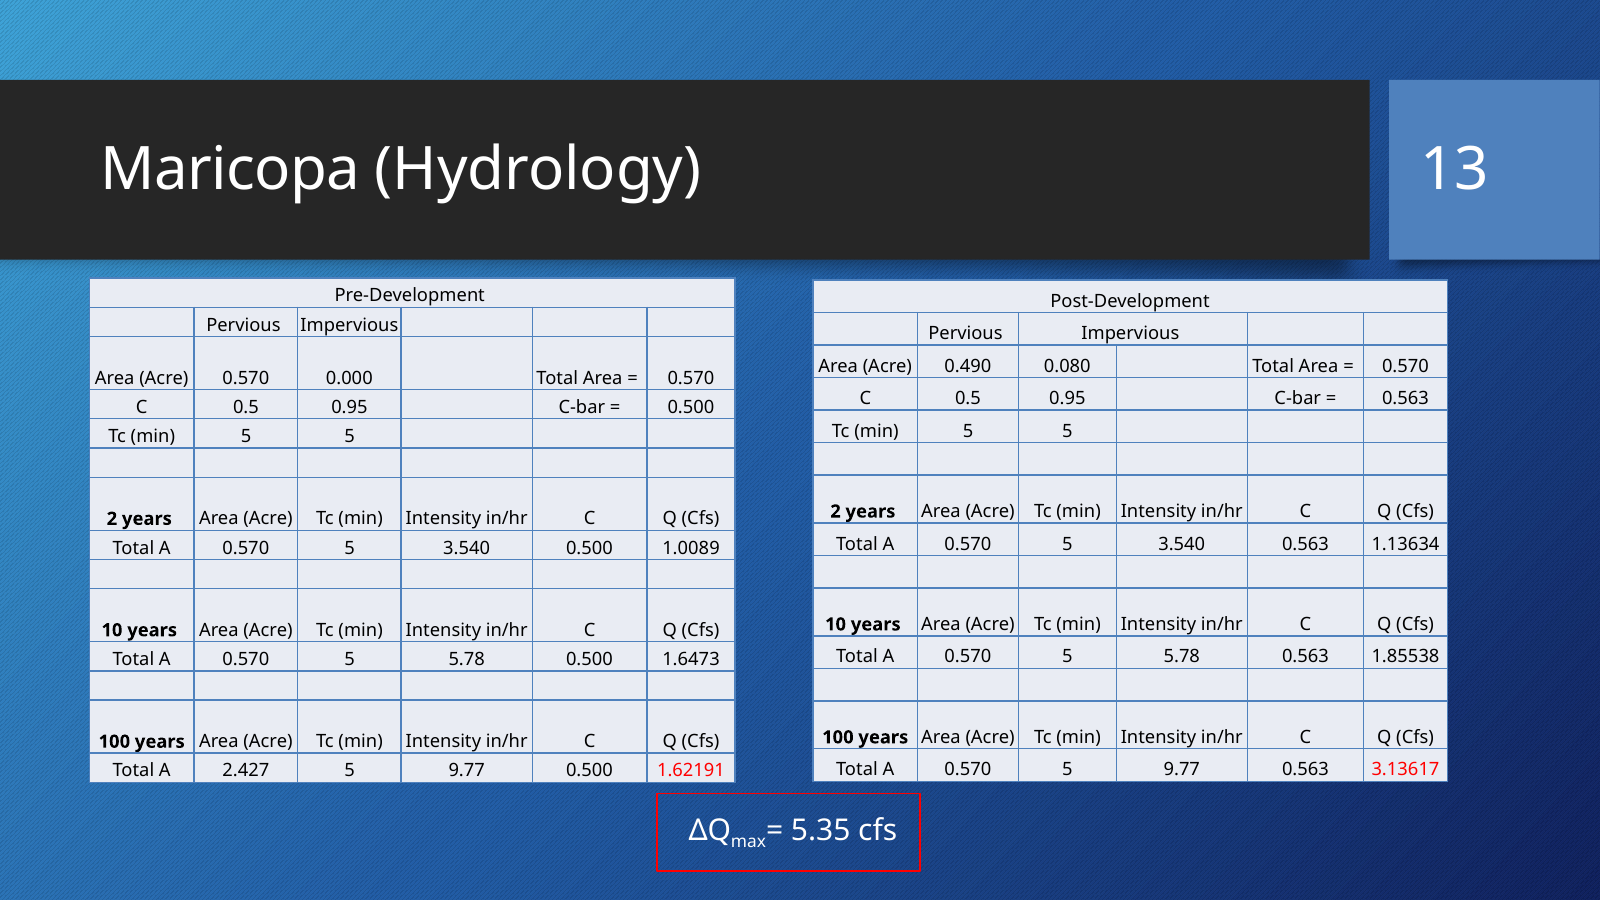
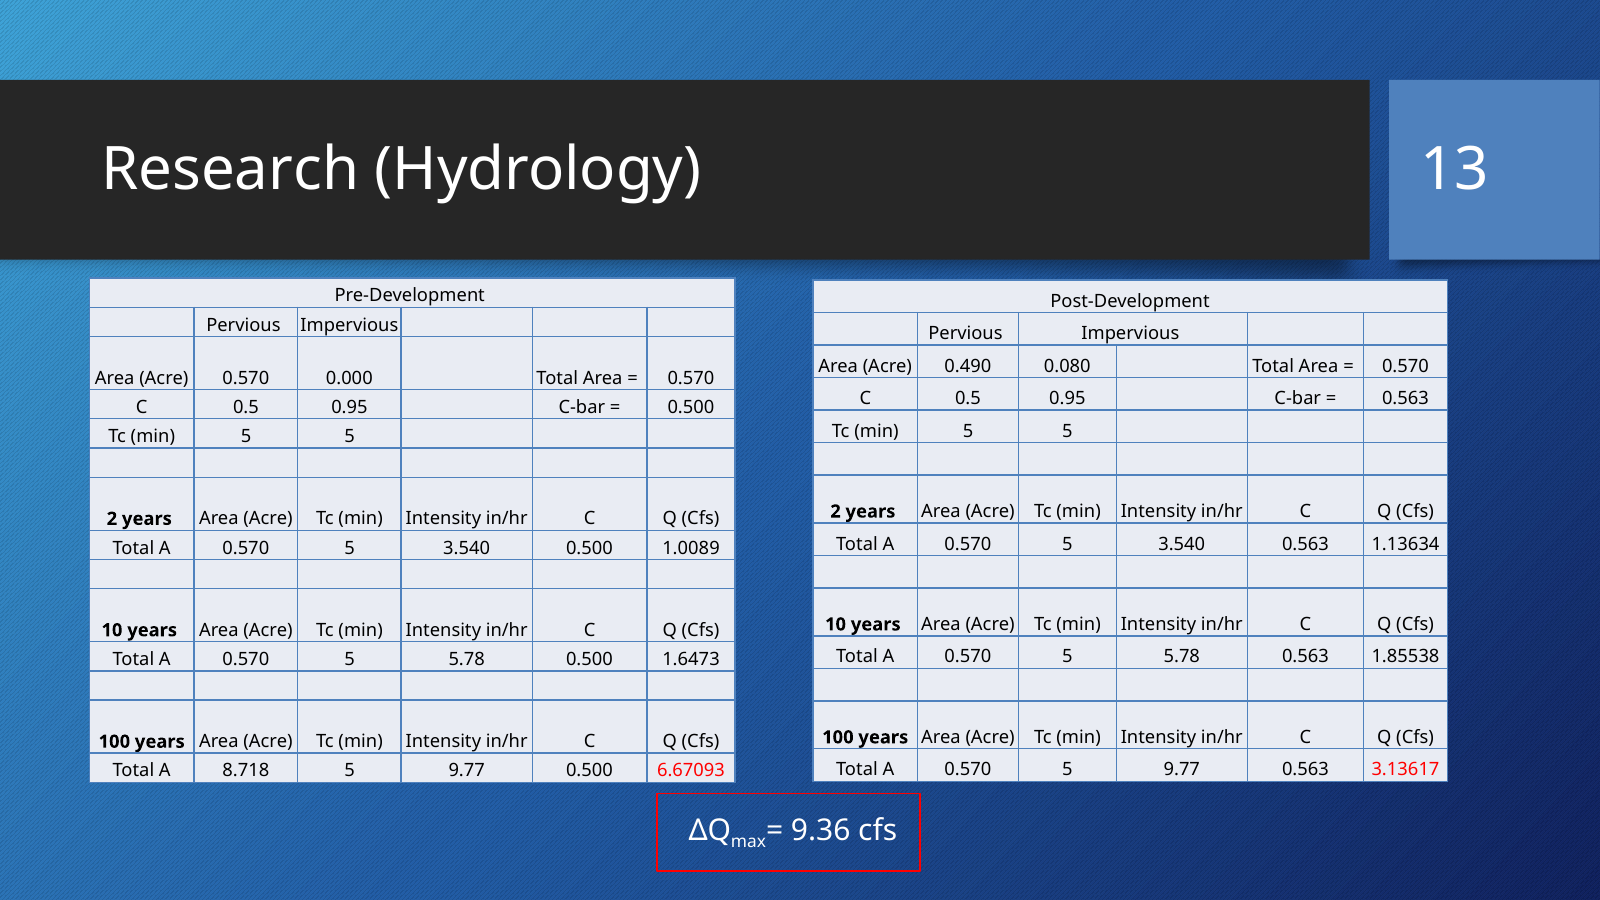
Maricopa: Maricopa -> Research (230, 169)
2.427: 2.427 -> 8.718 (246, 771)
1.62191: 1.62191 -> 6.67093 (691, 771)
5.35: 5.35 -> 9.36 (821, 830)
